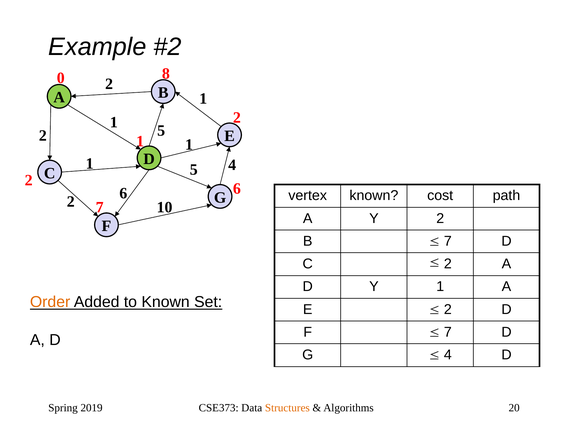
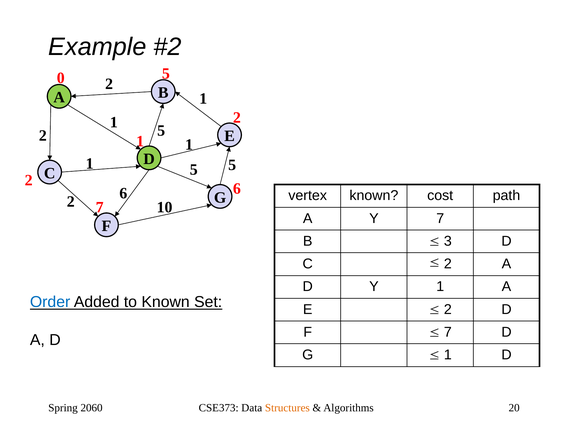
0 8: 8 -> 5 (166, 74)
5 4: 4 -> 5 (232, 165)
Y 2: 2 -> 7 (440, 218)
7: 7 -> 3 (448, 241)
Order colour: orange -> blue (50, 302)
4: 4 -> 1 (448, 355)
2019: 2019 -> 2060 (92, 408)
